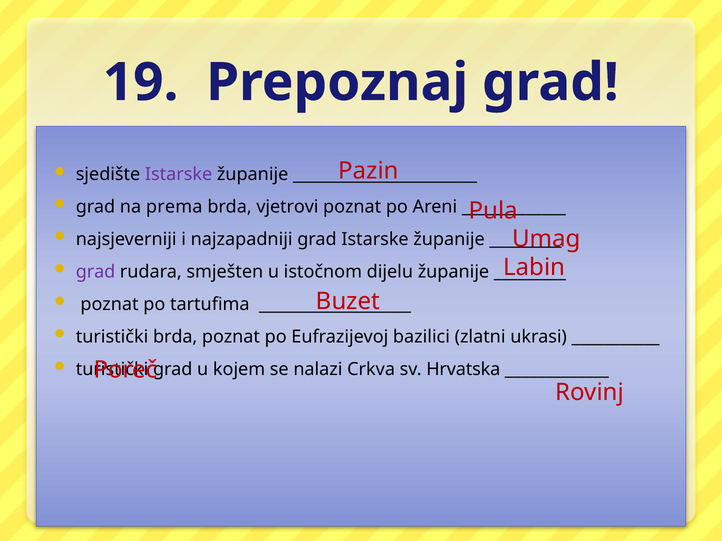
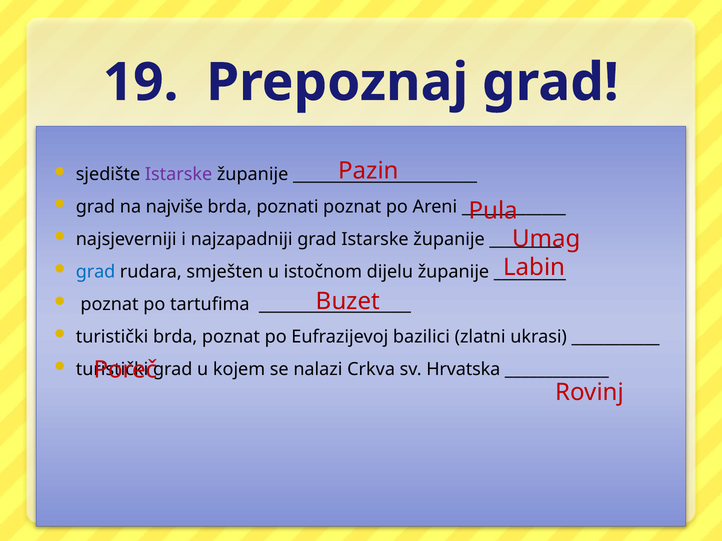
prema: prema -> najviše (174, 207)
vjetrovi: vjetrovi -> poznati (287, 207)
grad colour: purple -> blue (96, 272)
